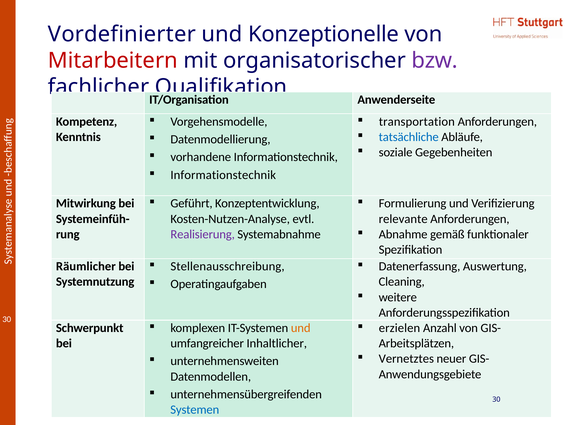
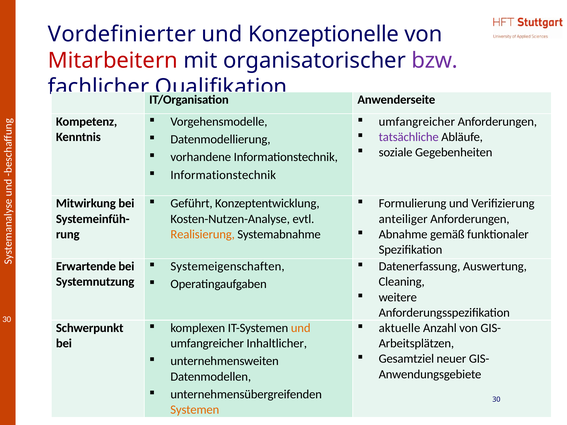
transportation: transportation -> umfangreicher (417, 122)
tatsächliche colour: blue -> purple (409, 137)
relevante: relevante -> anteiliger (403, 219)
Realisierung colour: purple -> orange (203, 234)
Stellenausschreibung: Stellenausschreibung -> Systemeigenschaften (228, 267)
Räumlicher: Räumlicher -> Erwartende (86, 267)
erzielen: erzielen -> aktuelle (400, 328)
Vernetztes: Vernetztes -> Gesamtziel (406, 359)
Systemen colour: blue -> orange (195, 410)
